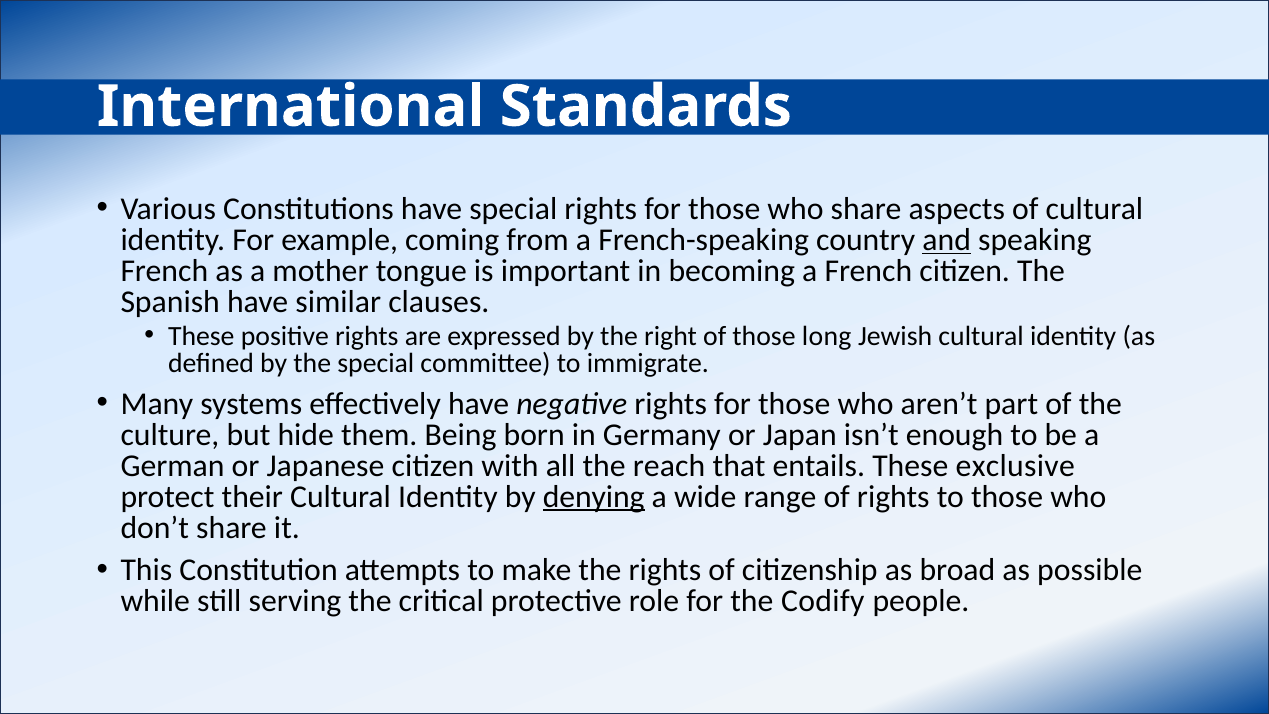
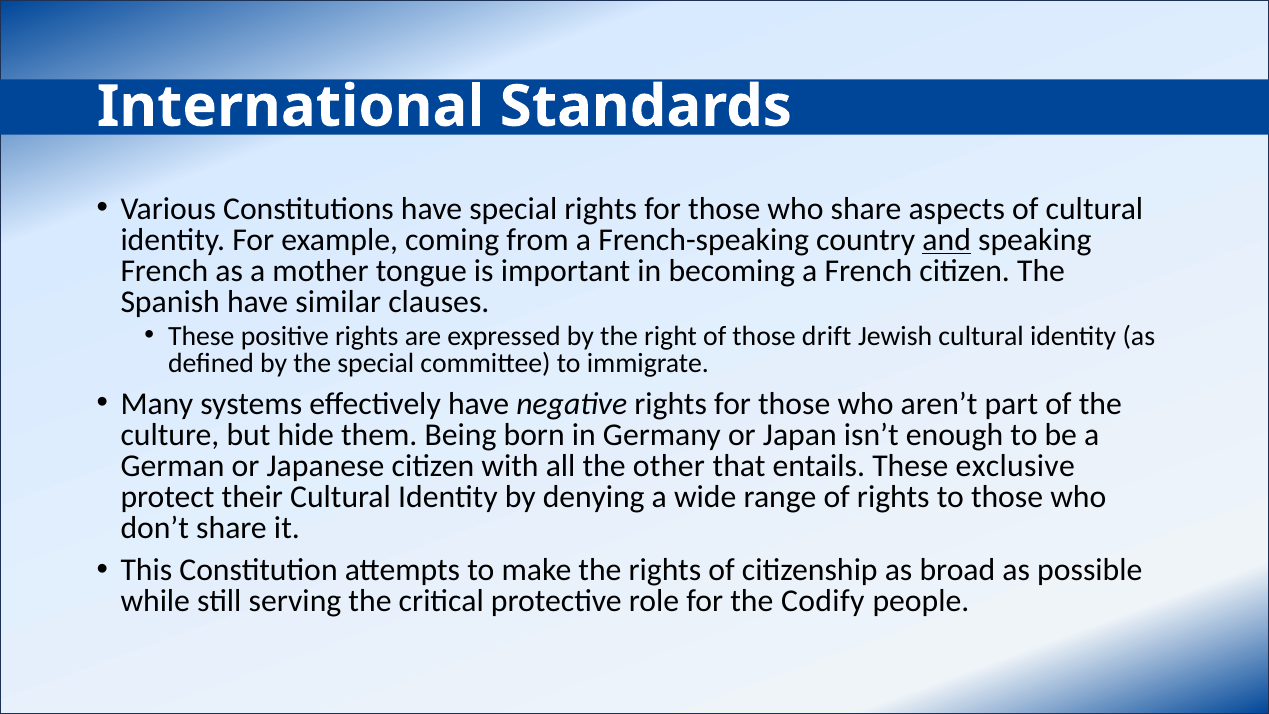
long: long -> drift (827, 336)
reach: reach -> other (669, 466)
denying underline: present -> none (594, 497)
